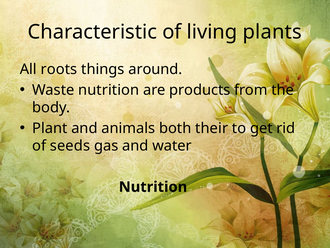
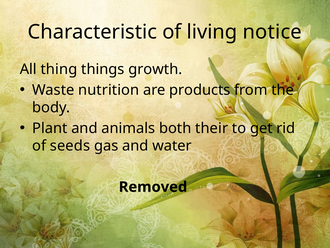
plants: plants -> notice (272, 32)
roots: roots -> thing (59, 69)
around: around -> growth (155, 69)
Nutrition: Nutrition -> Removed (153, 187)
